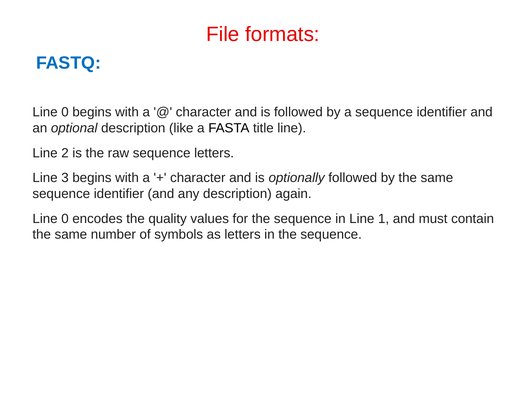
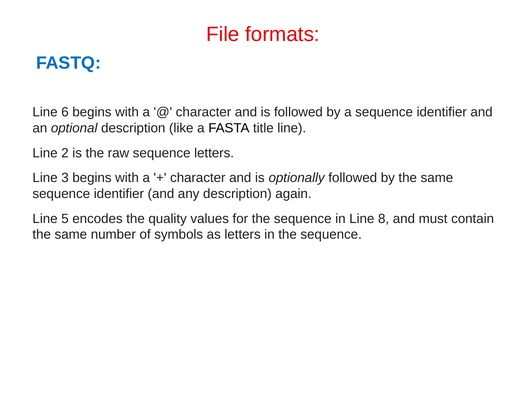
0: 0 -> 6 (65, 112)
0: 0 -> 5 (65, 219)
1: 1 -> 8 (384, 219)
